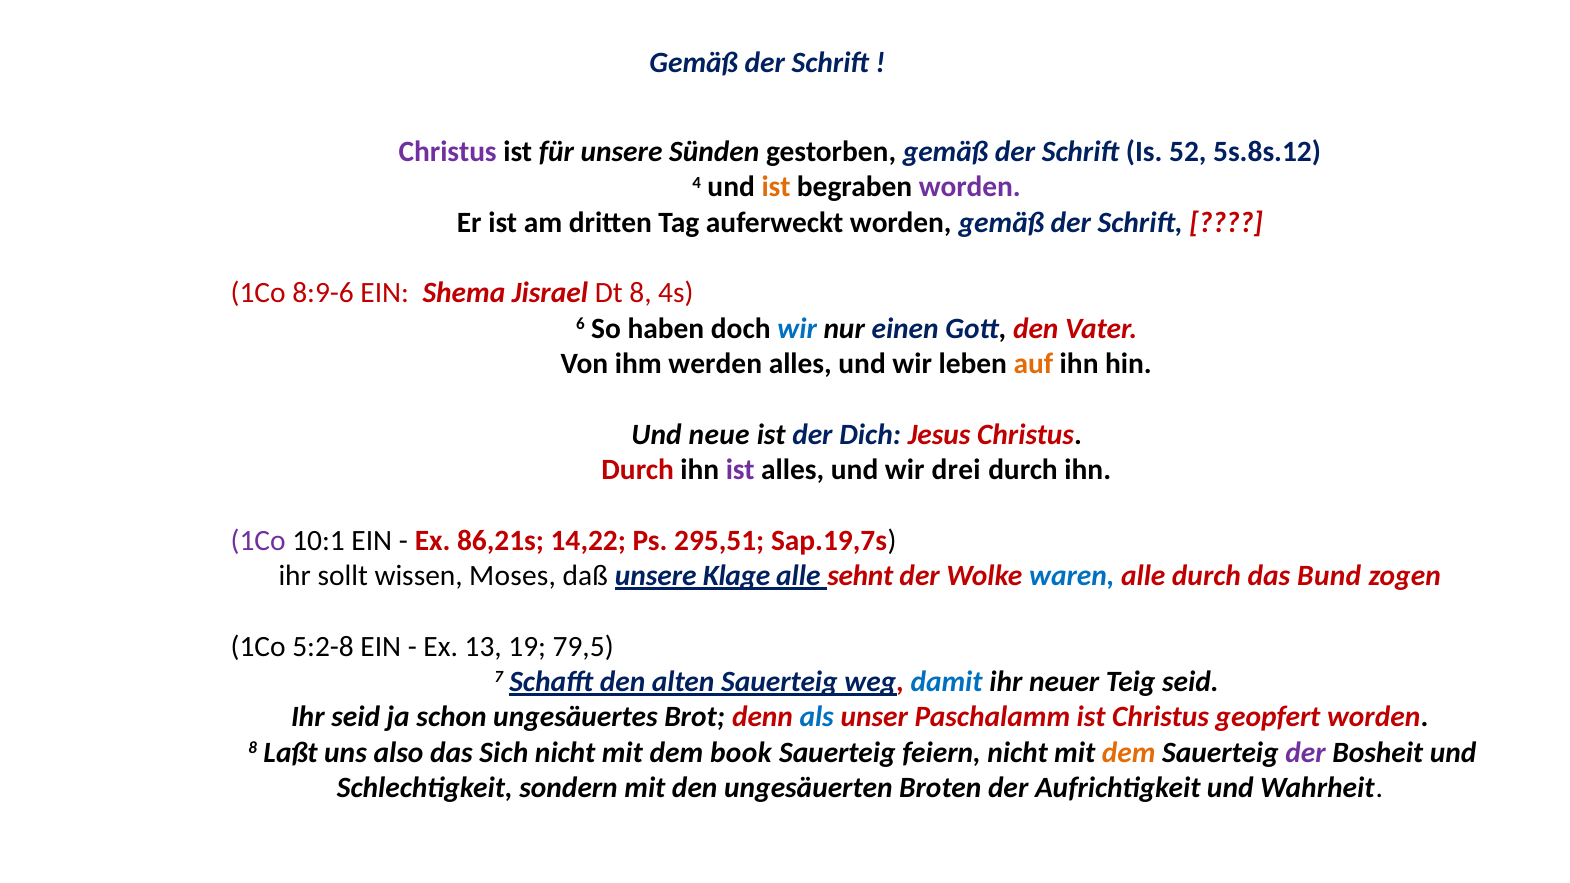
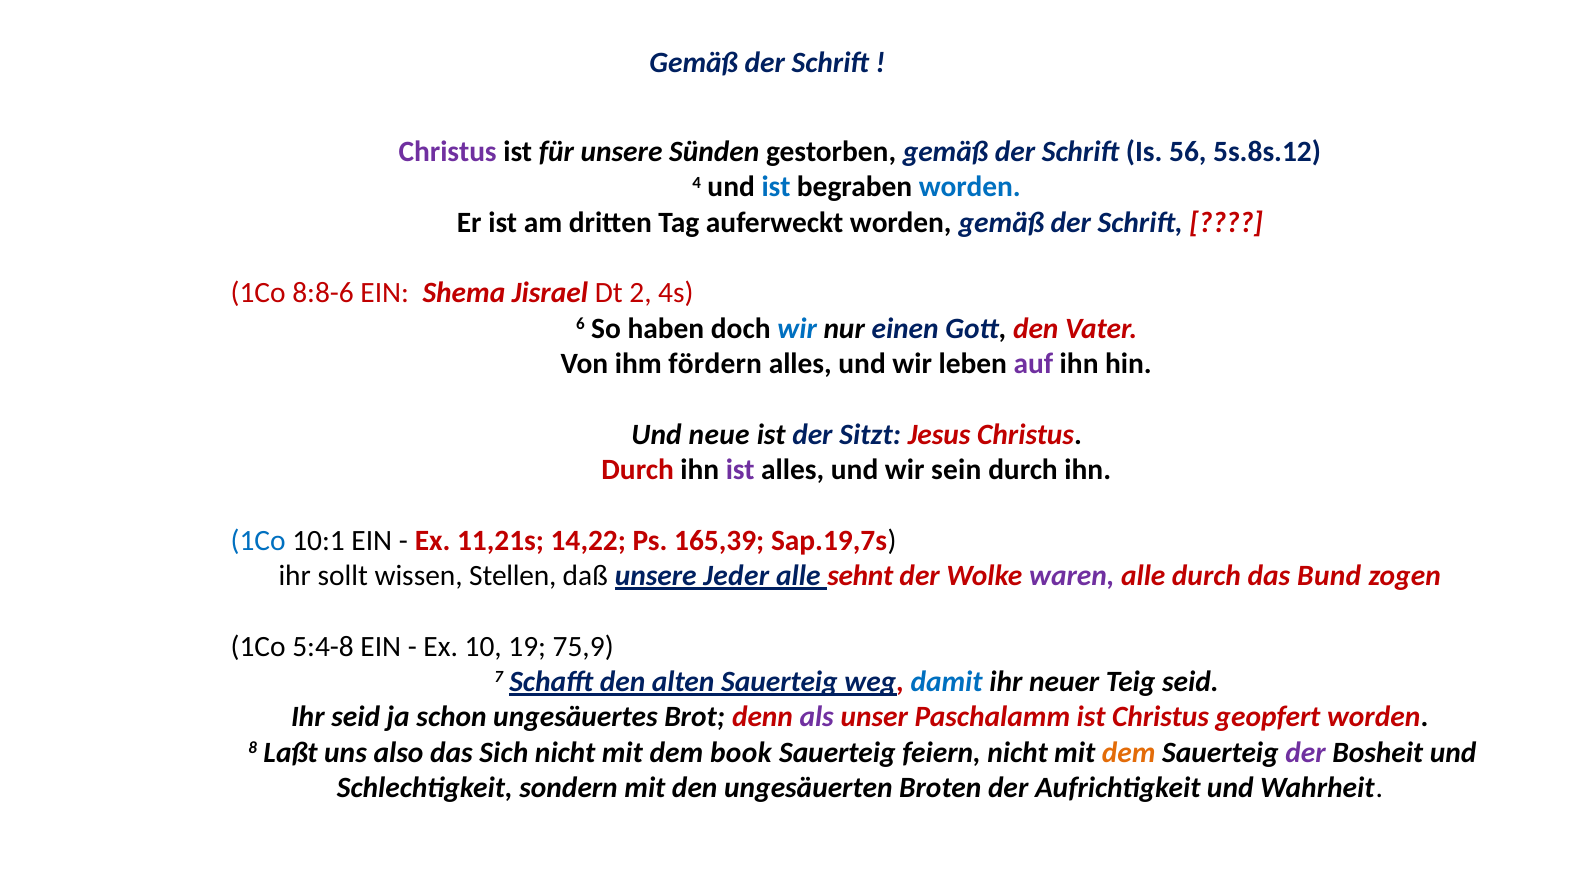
52: 52 -> 56 (1188, 152)
ist colour: orange -> blue (776, 187)
worden colour: purple -> blue (970, 187)
8:9-6: 8:9-6 -> 8:8-6 (323, 293)
Dt 8: 8 -> 2 (641, 293)
werden: werden -> fördern (715, 364)
auf colour: orange -> purple (1033, 364)
Dich: Dich -> Sitzt (870, 435)
drei: drei -> sein (956, 470)
1Co colour: purple -> blue (258, 541)
86,21s: 86,21s -> 11,21s (501, 541)
295,51: 295,51 -> 165,39 (719, 541)
Moses: Moses -> Stellen (513, 576)
Klage: Klage -> Jeder (736, 576)
waren colour: blue -> purple (1072, 576)
5:2-8: 5:2-8 -> 5:4-8 (323, 646)
13: 13 -> 10 (483, 646)
79,5: 79,5 -> 75,9 (583, 646)
als colour: blue -> purple (817, 717)
